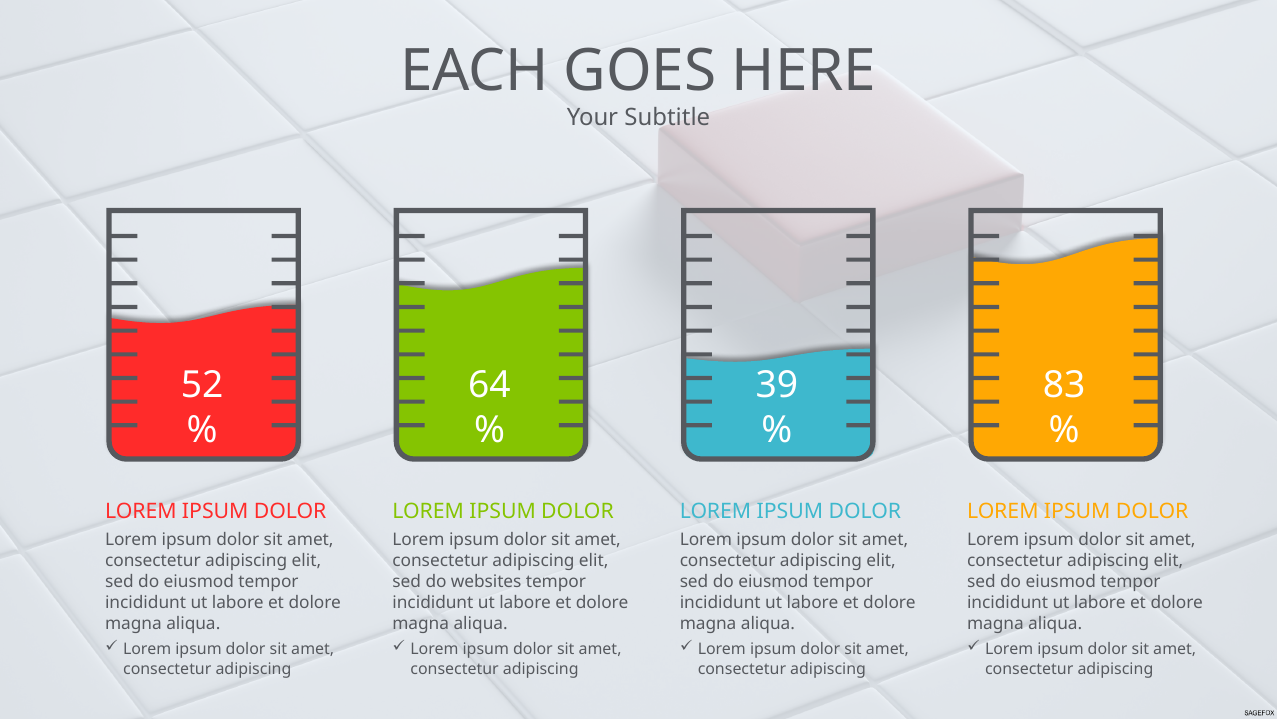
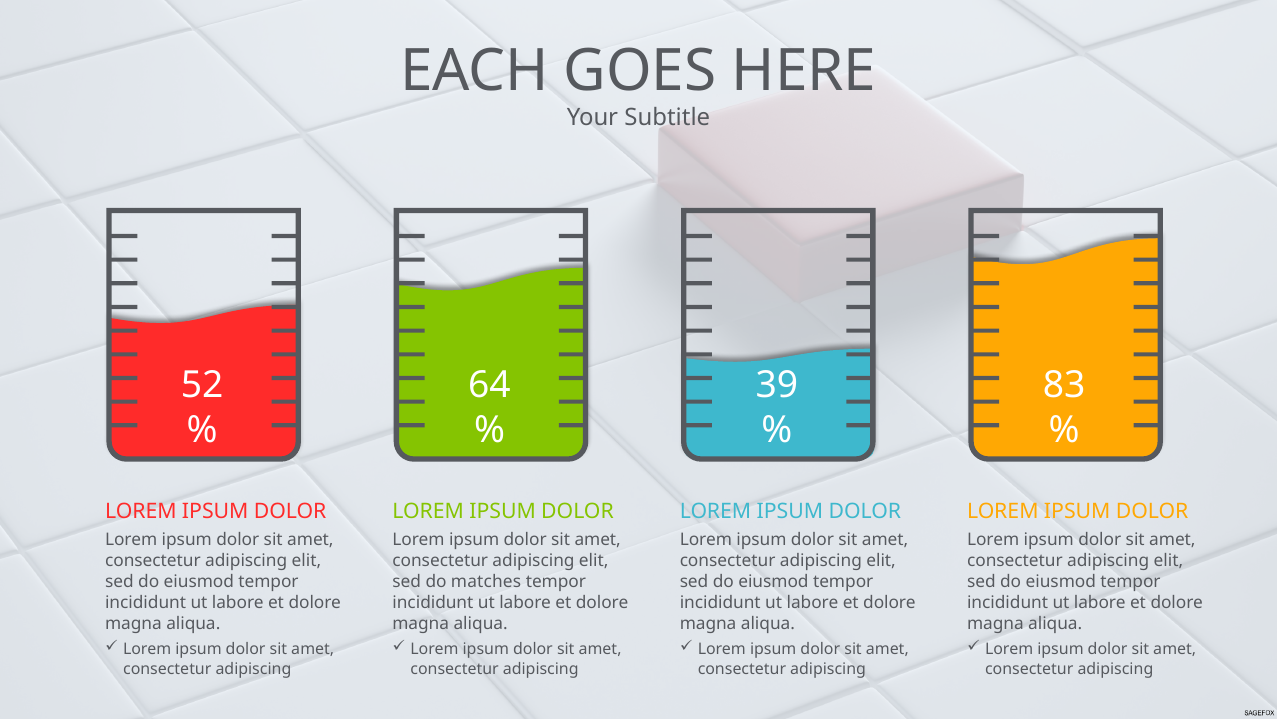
websites: websites -> matches (486, 581)
